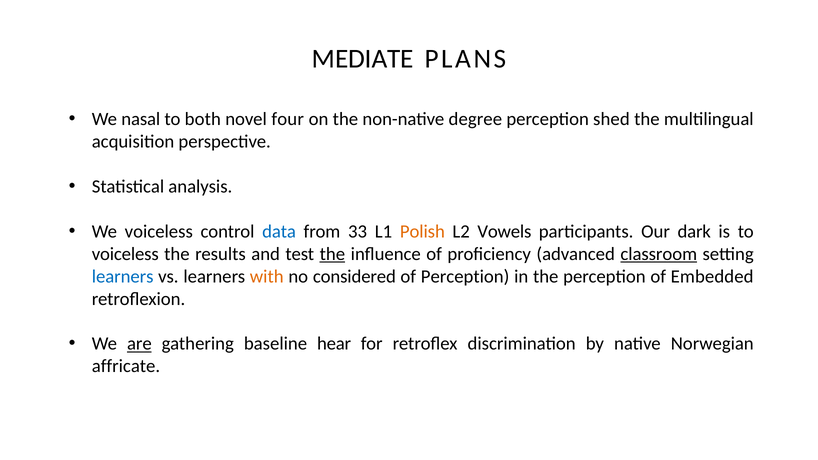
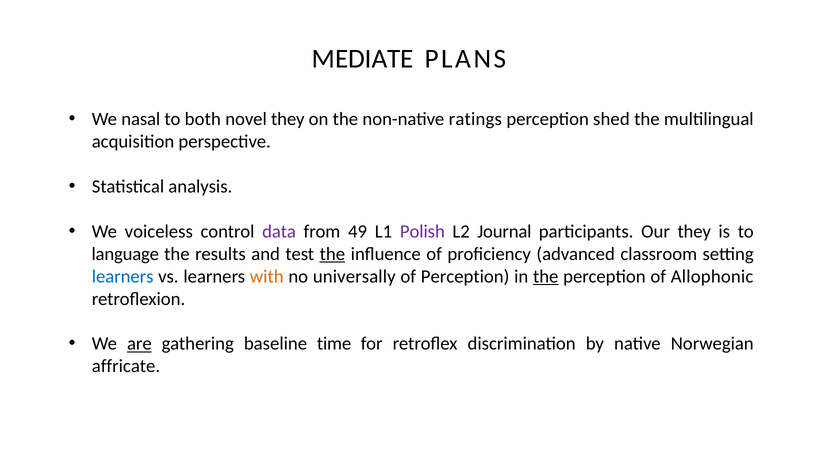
novel four: four -> they (288, 119)
degree: degree -> ratings (475, 119)
data colour: blue -> purple (279, 231)
33: 33 -> 49 (358, 231)
Polish colour: orange -> purple (422, 231)
Vowels: Vowels -> Journal (504, 231)
Our dark: dark -> they (694, 231)
voiceless: voiceless -> language (125, 254)
classroom underline: present -> none (659, 254)
considered: considered -> universally (354, 276)
the underline: none -> present (546, 276)
Embedded: Embedded -> Allophonic (712, 276)
hear: hear -> time (334, 344)
